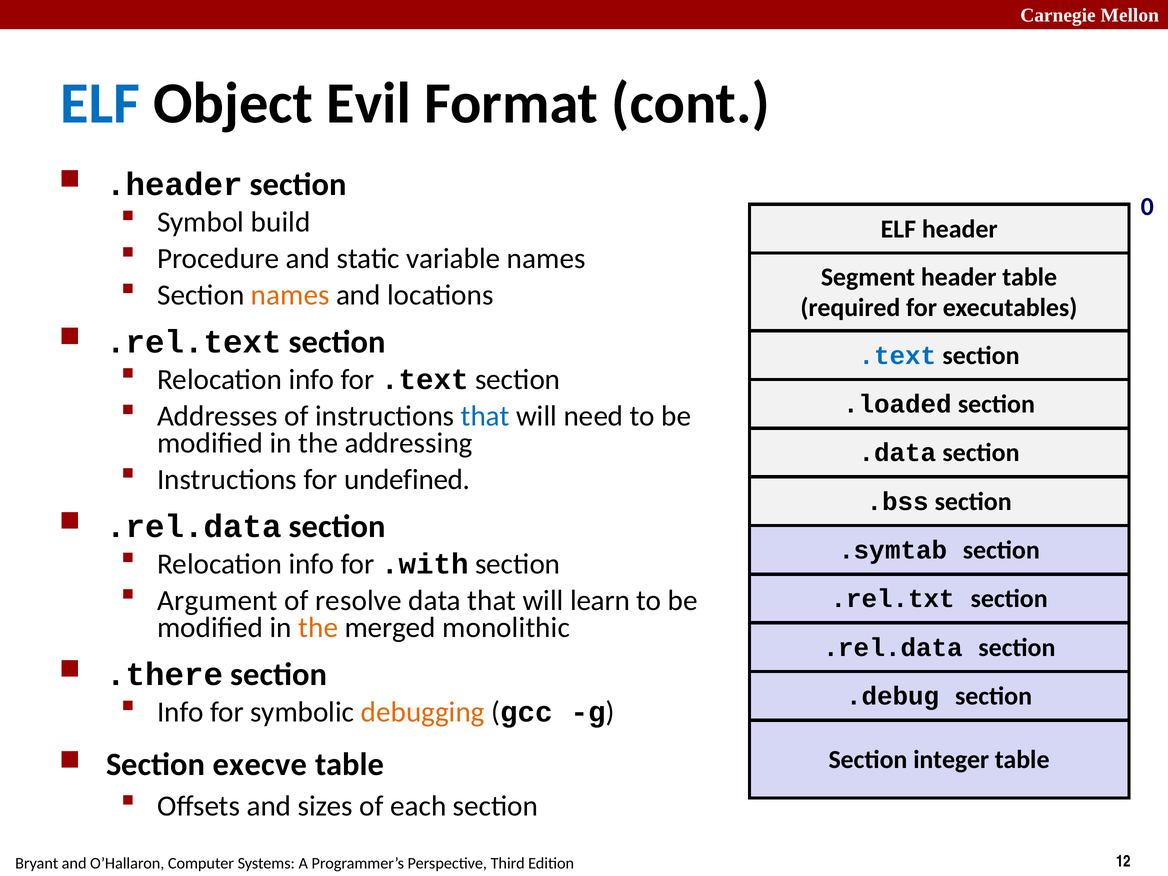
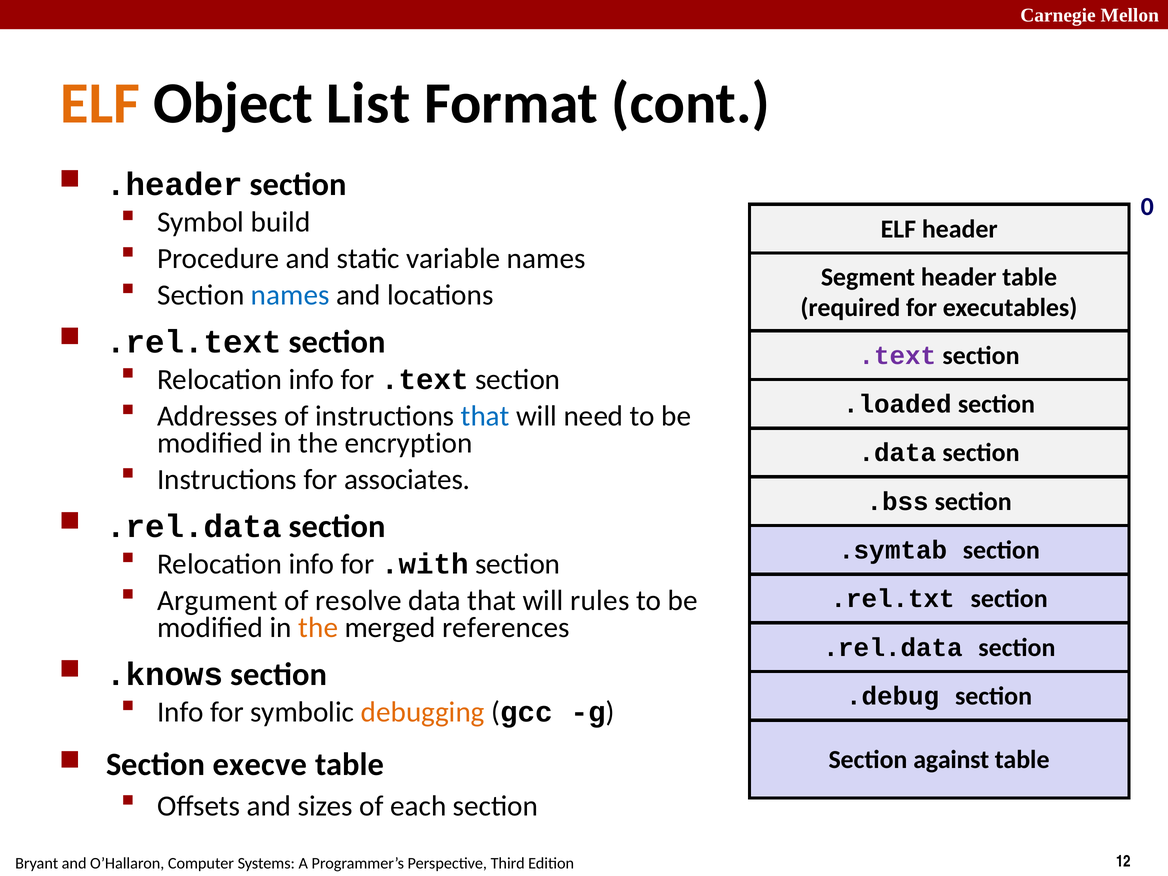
ELF colour: blue -> orange (100, 103)
Evil: Evil -> List (368, 103)
names colour: orange -> blue (290, 295)
.text colour: blue -> purple (898, 355)
addressing: addressing -> encryption (409, 443)
undefined: undefined -> associates (407, 480)
learn: learn -> rules (600, 601)
monolithic: monolithic -> references (506, 628)
.there: .there -> .knows (165, 675)
integer: integer -> against (951, 760)
